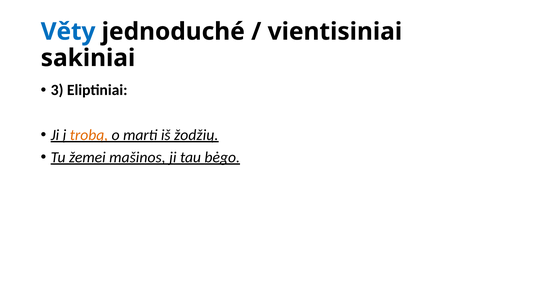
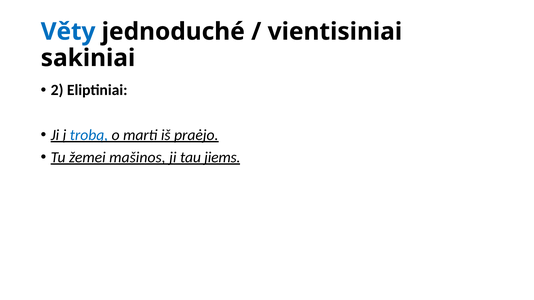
3: 3 -> 2 (57, 90)
trobą colour: orange -> blue (89, 135)
žodžių: žodžių -> praėjo (196, 135)
bėgo: bėgo -> jiems (222, 157)
